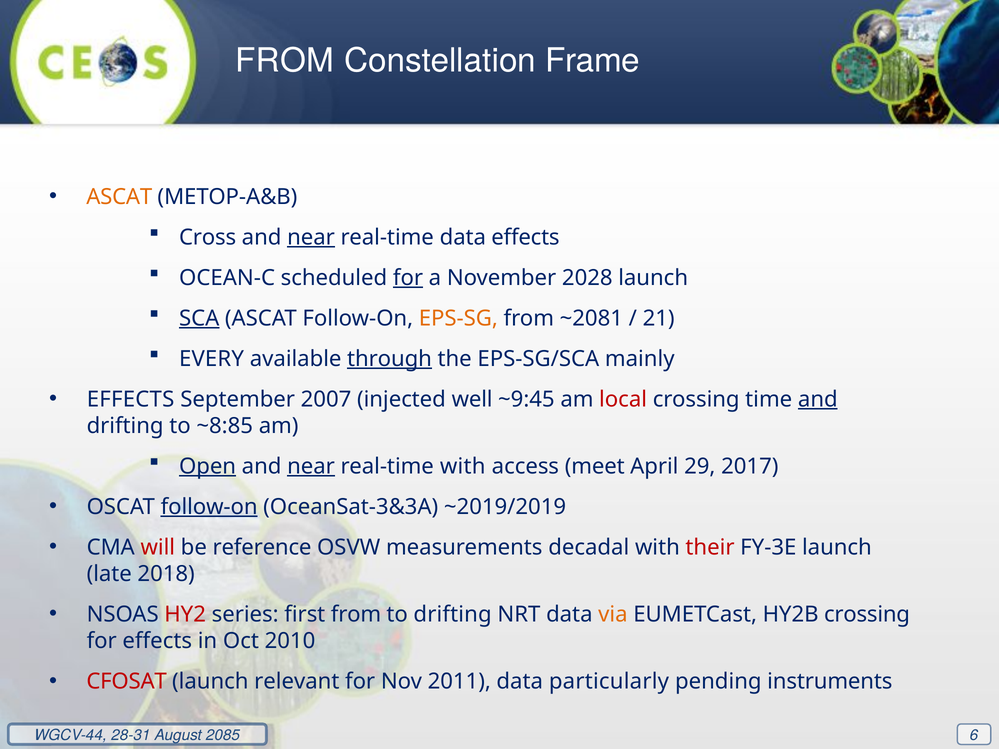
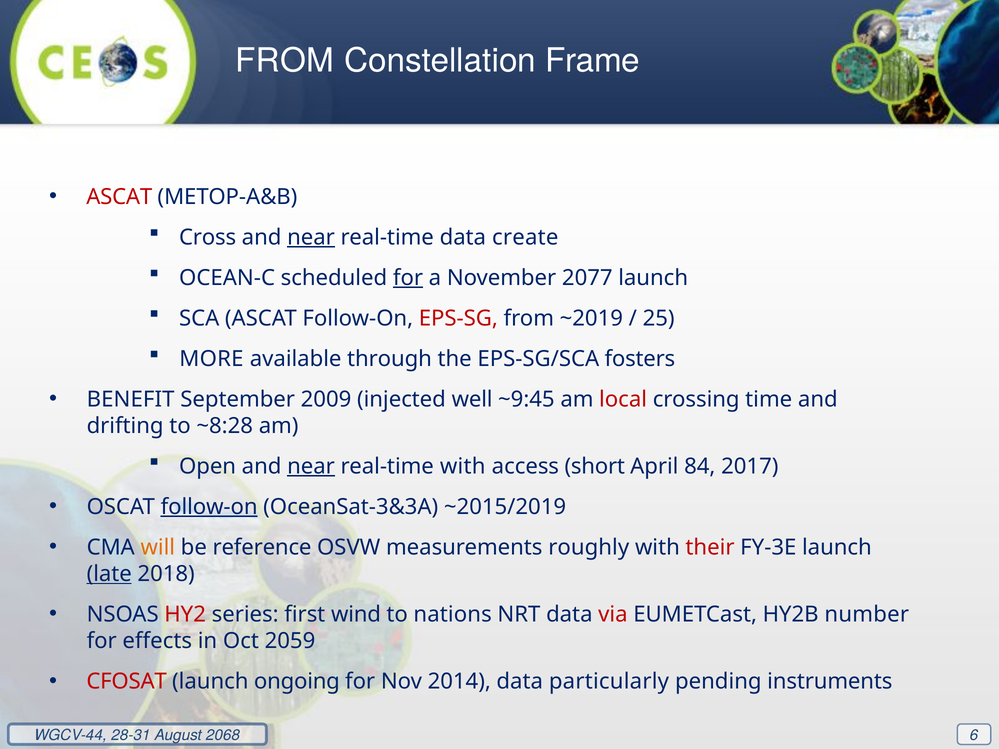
ASCAT colour: orange -> red (119, 197)
data effects: effects -> create (525, 237)
2028: 2028 -> 2077 (587, 278)
SCA underline: present -> none (199, 318)
EPS-SG colour: orange -> red (458, 318)
~2081: ~2081 -> ~2019 (591, 318)
21: 21 -> 25 (659, 318)
EVERY: EVERY -> MORE (211, 359)
through underline: present -> none (390, 359)
mainly: mainly -> fosters (640, 359)
EFFECTS: EFFECTS -> BENEFIT (131, 399)
2007: 2007 -> 2009 (326, 399)
and underline: present -> none (818, 399)
~8:85: ~8:85 -> ~8:28 (225, 426)
Open underline: present -> none (208, 466)
meet: meet -> short (595, 466)
29: 29 -> 84 (700, 466)
~2019/2019: ~2019/2019 -> ~2015/2019 (505, 507)
will colour: red -> orange (158, 547)
decadal: decadal -> roughly (589, 547)
late underline: none -> present (109, 574)
first from: from -> wind (356, 615)
to drifting: drifting -> nations (453, 615)
via colour: orange -> red (613, 615)
HY2B crossing: crossing -> number (867, 615)
2010: 2010 -> 2059 (290, 641)
relevant: relevant -> ongoing (297, 682)
2011: 2011 -> 2014 (459, 682)
2085: 2085 -> 2068 (223, 735)
